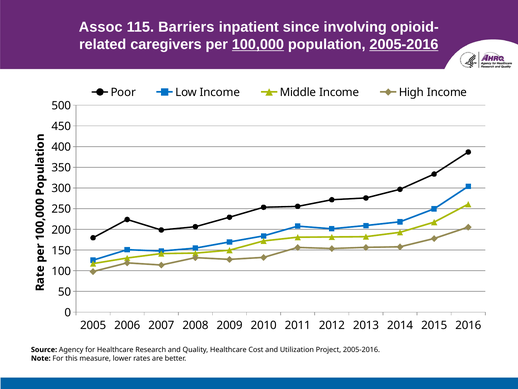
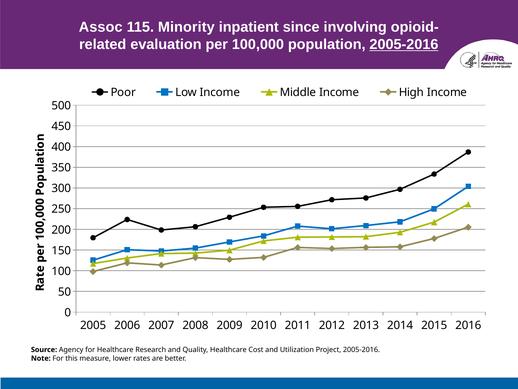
Barriers: Barriers -> Minority (186, 27)
caregivers: caregivers -> evaluation (166, 44)
100,000 underline: present -> none (258, 44)
